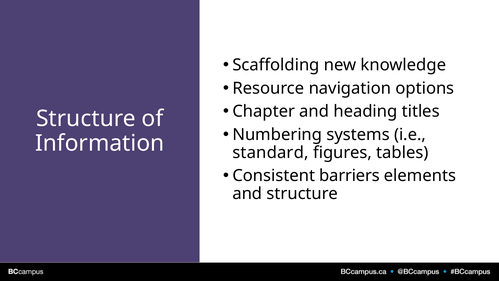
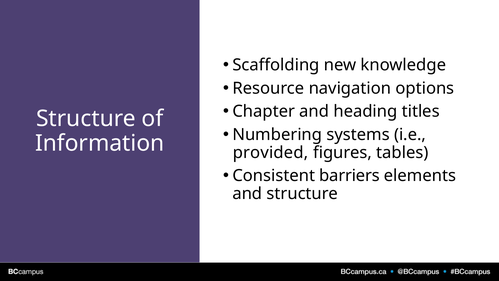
standard: standard -> provided (271, 152)
